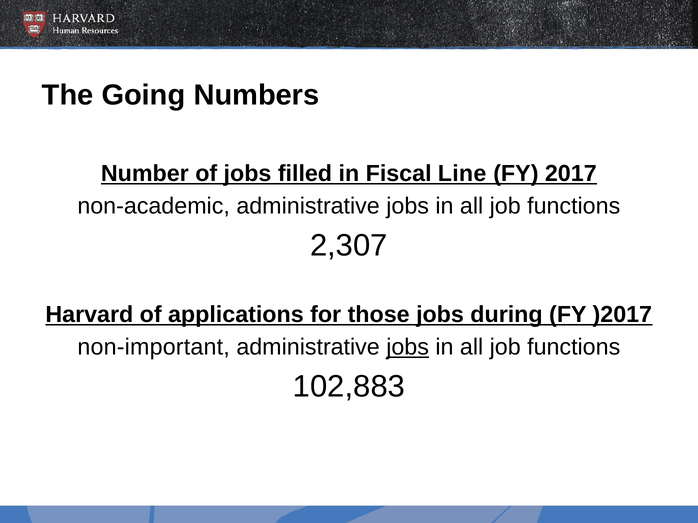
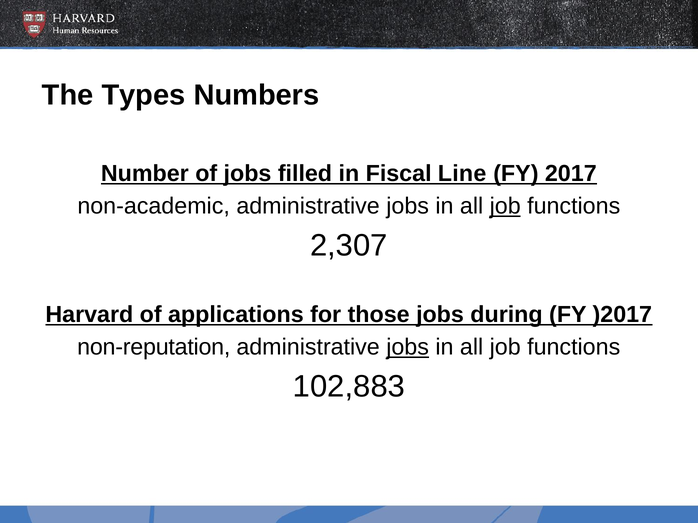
Going: Going -> Types (143, 95)
job underline: none -> present (505, 206)
non-important: non-important -> non-reputation (154, 348)
